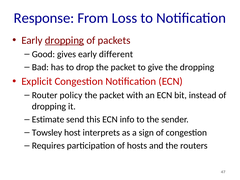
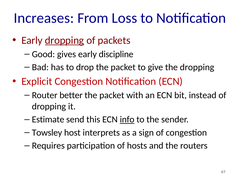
Response: Response -> Increases (44, 18)
different: different -> discipline (116, 54)
policy: policy -> better (71, 95)
info underline: none -> present (127, 120)
